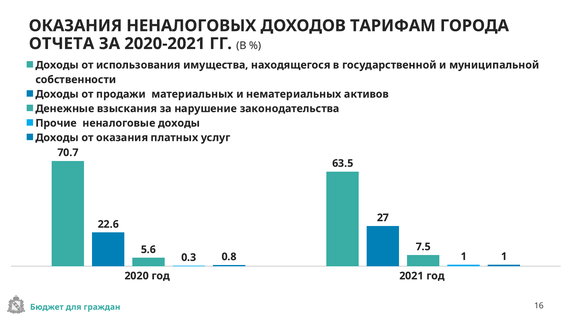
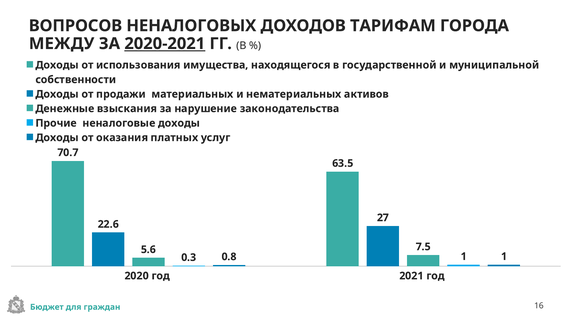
ОКАЗАНИЯ: ОКАЗАНИЯ -> ВОПРОСОВ (75, 26)
ОТЧЕТА: ОТЧЕТА -> МЕЖДУ (62, 44)
2020-2021 underline: none -> present (165, 44)
